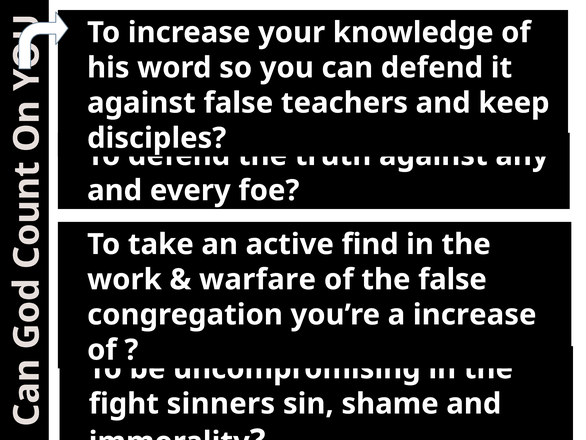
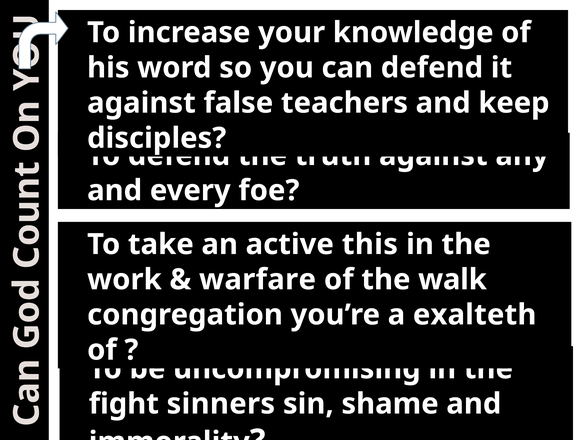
find: find -> this (370, 244)
the false: false -> walk (452, 279)
a increase: increase -> exalteth (475, 314)
